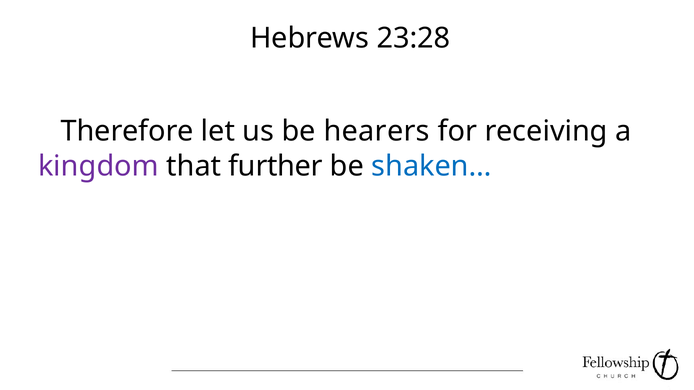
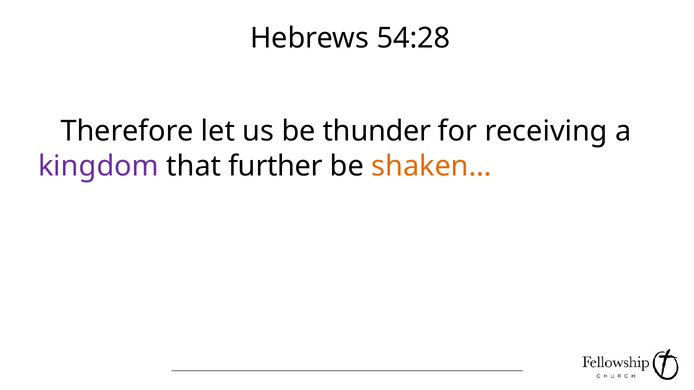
23:28: 23:28 -> 54:28 (413, 38)
hearers: hearers -> thunder (377, 132)
shaken… colour: blue -> orange (431, 166)
